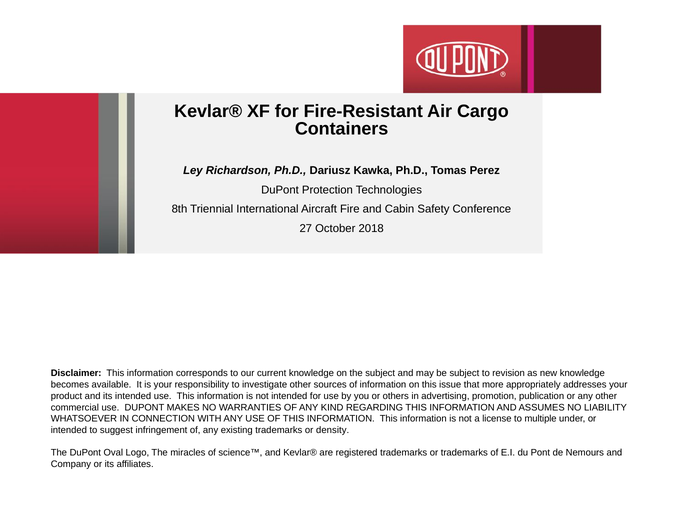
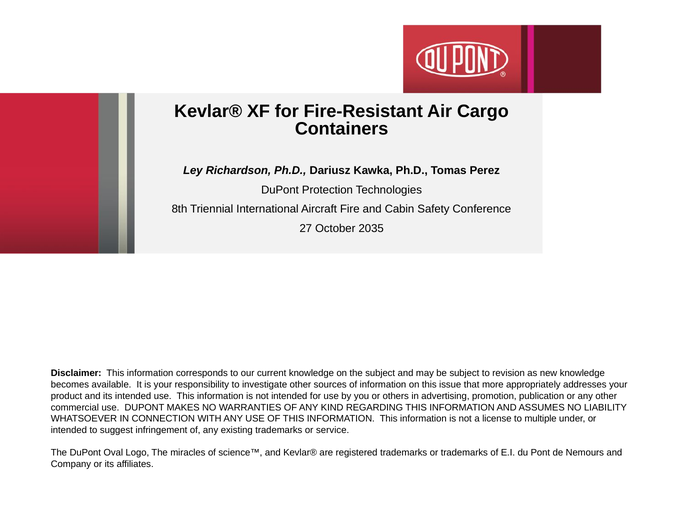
2018: 2018 -> 2035 (371, 228)
density: density -> service (333, 430)
